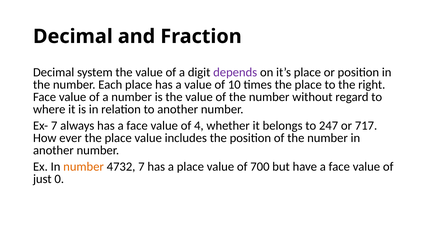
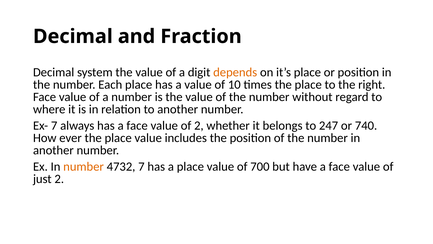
depends colour: purple -> orange (235, 72)
of 4: 4 -> 2 (199, 125)
717: 717 -> 740 (366, 125)
just 0: 0 -> 2 (59, 179)
